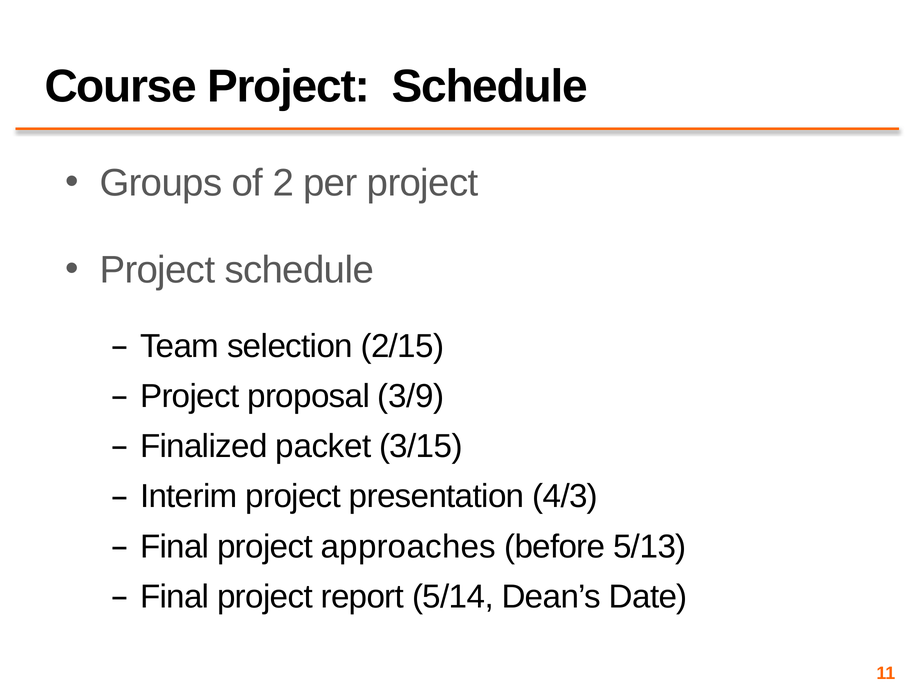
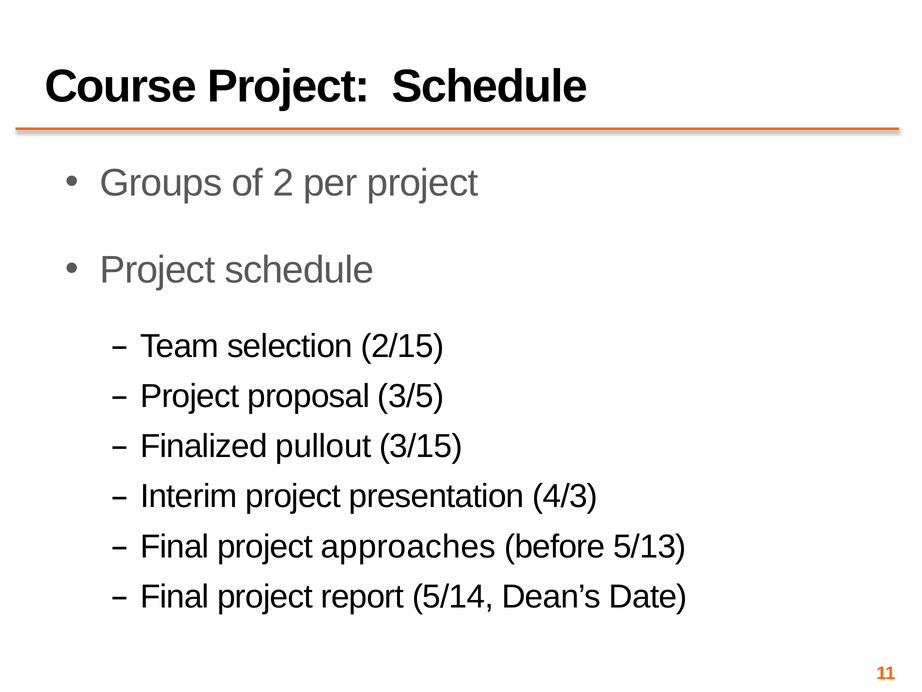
3/9: 3/9 -> 3/5 (411, 396)
packet: packet -> pullout (323, 446)
